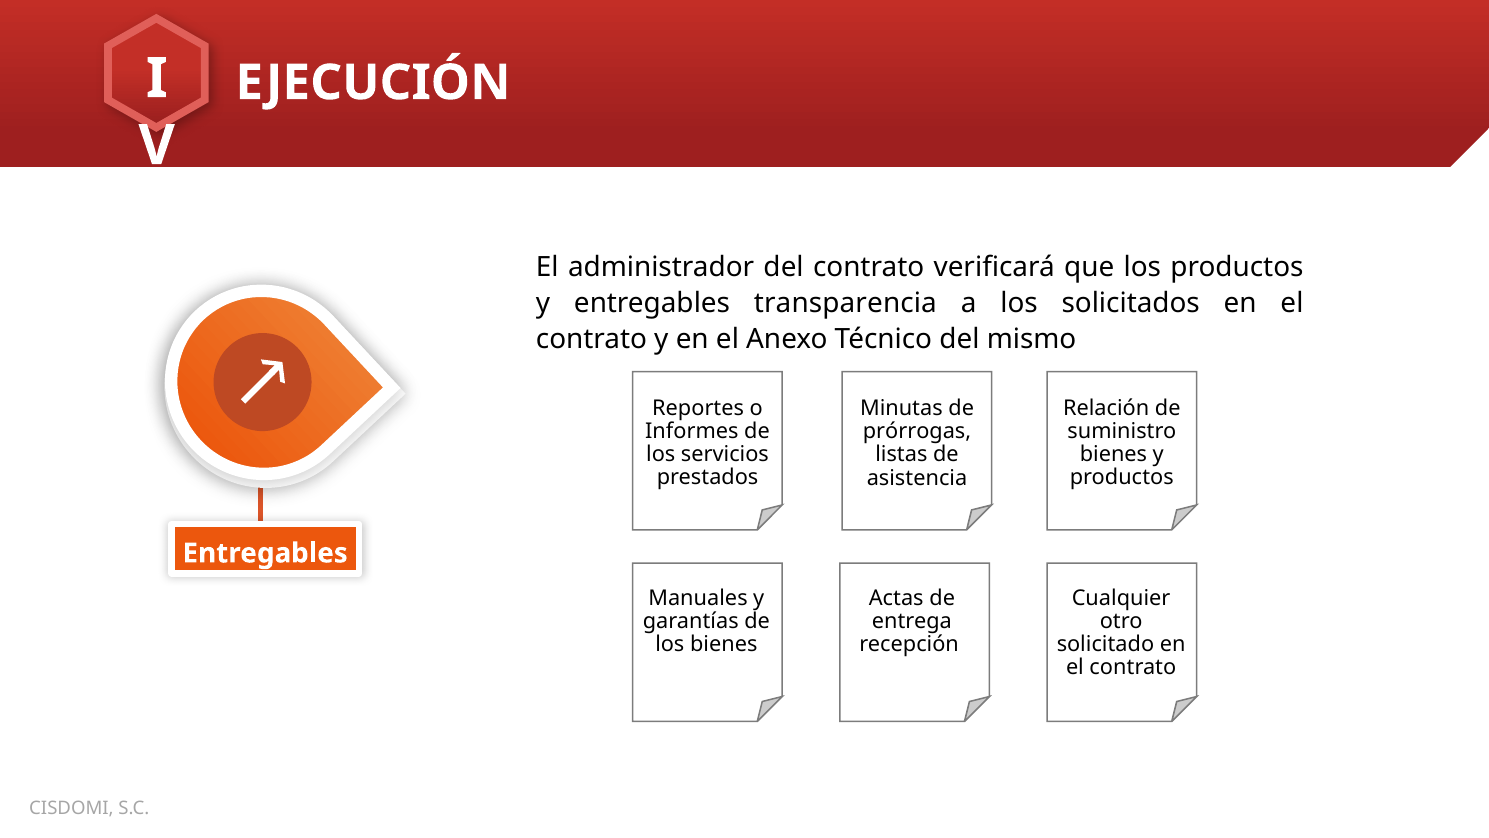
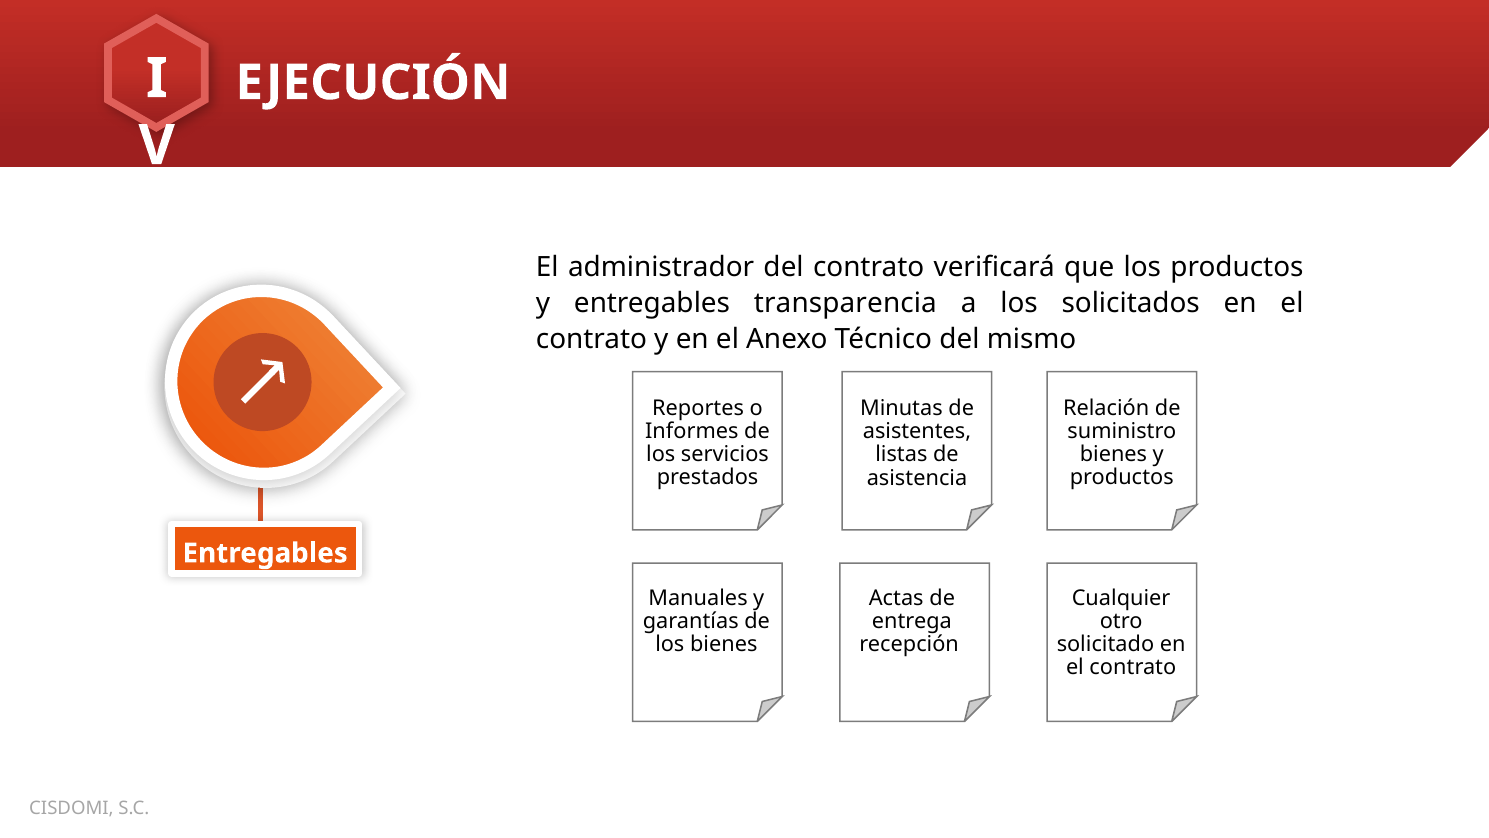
prórrogas: prórrogas -> asistentes (917, 431)
